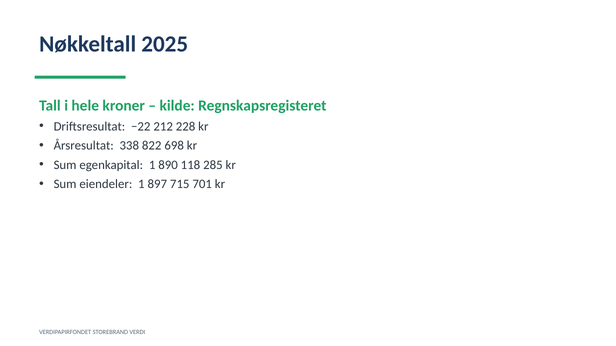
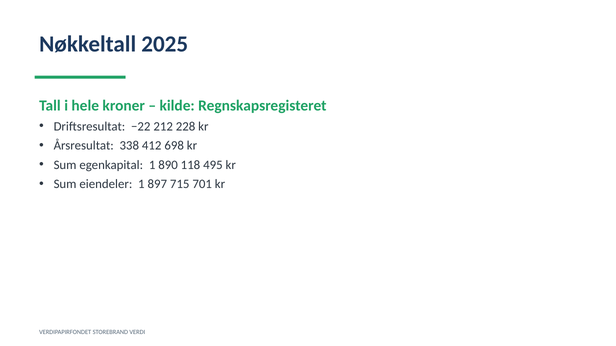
822: 822 -> 412 (152, 146)
285: 285 -> 495 (213, 165)
